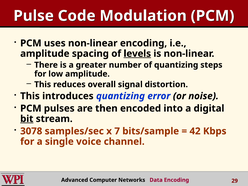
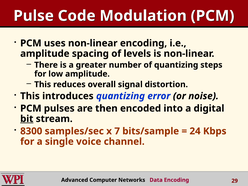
levels underline: present -> none (137, 54)
3078: 3078 -> 8300 (31, 131)
42: 42 -> 24 (195, 131)
